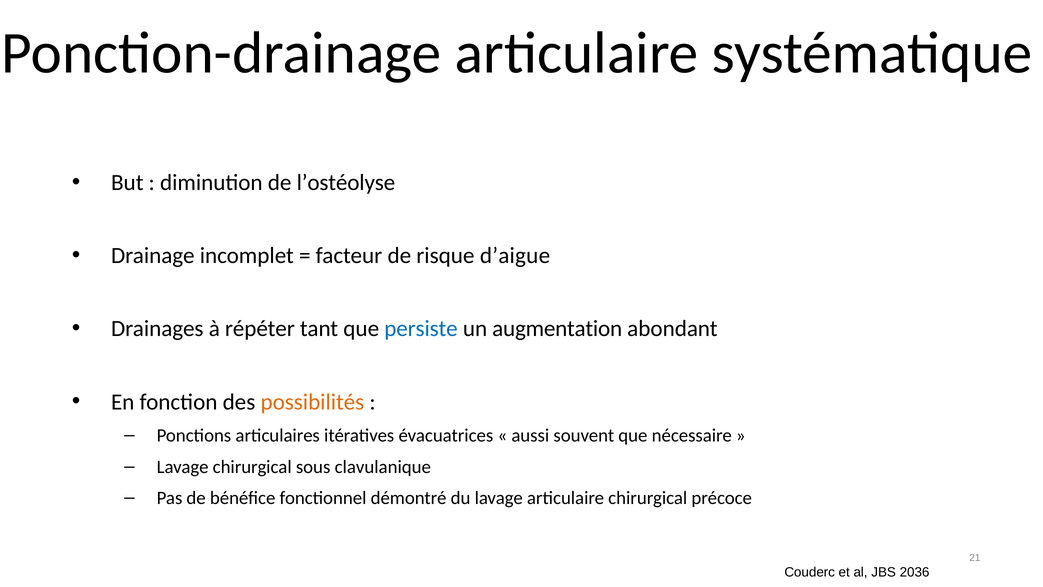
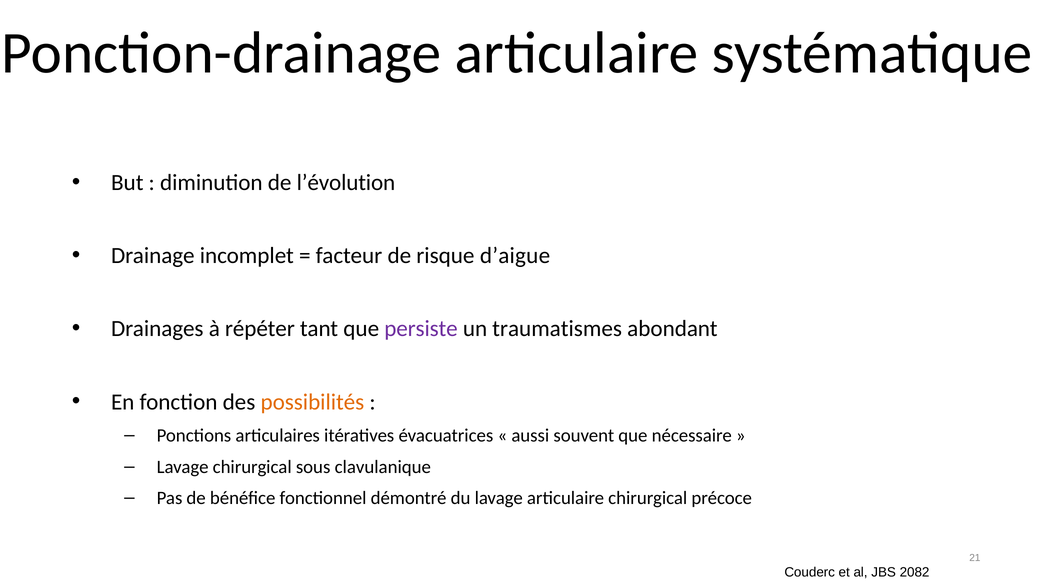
l’ostéolyse: l’ostéolyse -> l’évolution (346, 183)
persiste colour: blue -> purple (421, 329)
augmentation: augmentation -> traumatismes (557, 329)
2036: 2036 -> 2082 (915, 572)
